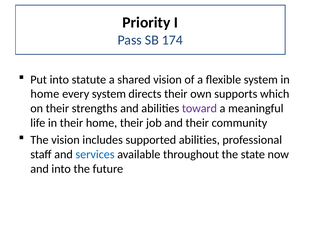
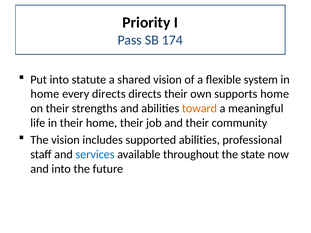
every system: system -> directs (109, 94)
supports which: which -> home (275, 94)
toward colour: purple -> orange (199, 109)
